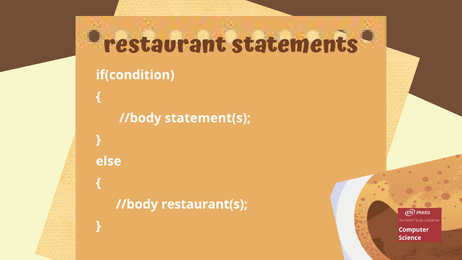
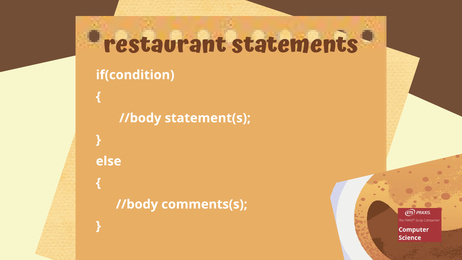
restaurant(s: restaurant(s -> comments(s (204, 204)
